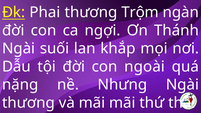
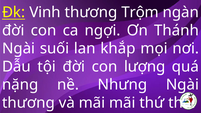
Phai: Phai -> Vinh (45, 12)
ngoài: ngoài -> lượng (145, 67)
